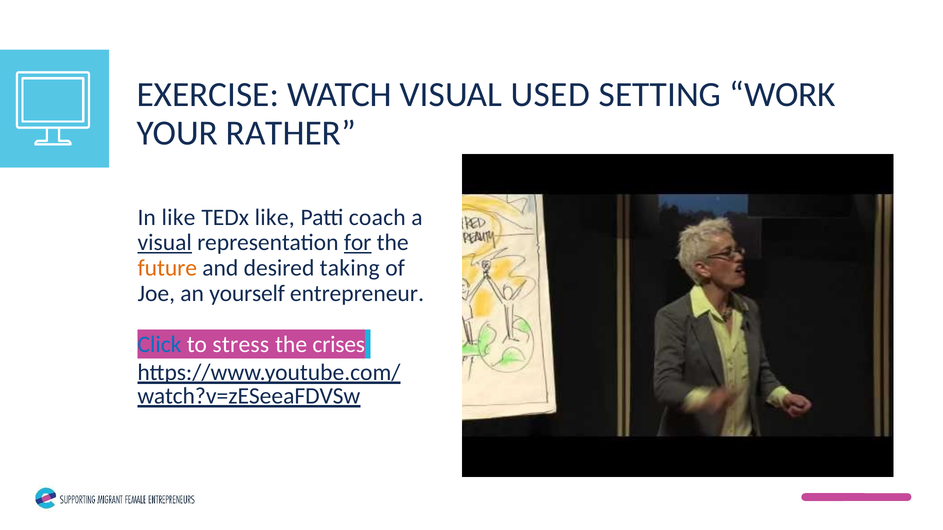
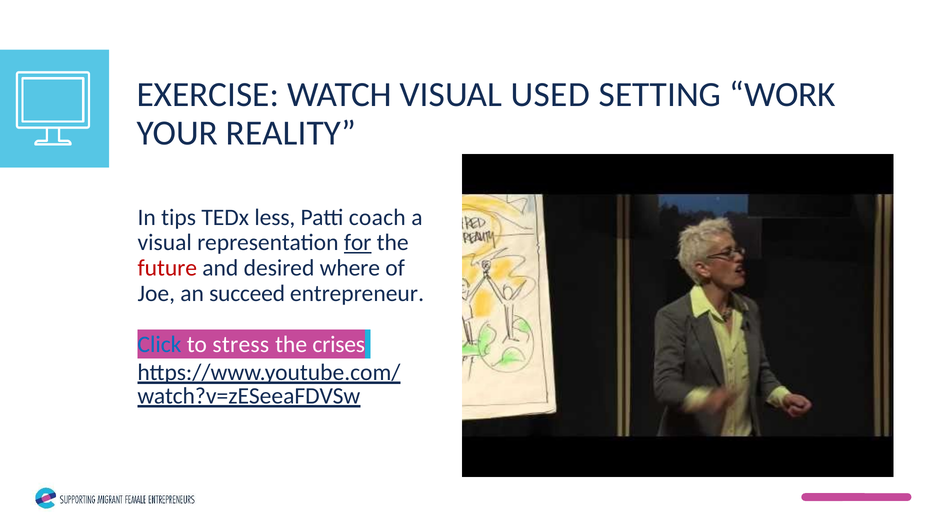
RATHER: RATHER -> REALITY (291, 133)
In like: like -> tips (179, 217)
TEDx like: like -> less (275, 217)
visual underline: present -> none (165, 243)
future colour: orange -> red (167, 268)
taking: taking -> where (350, 268)
yourself: yourself -> succeed (247, 294)
